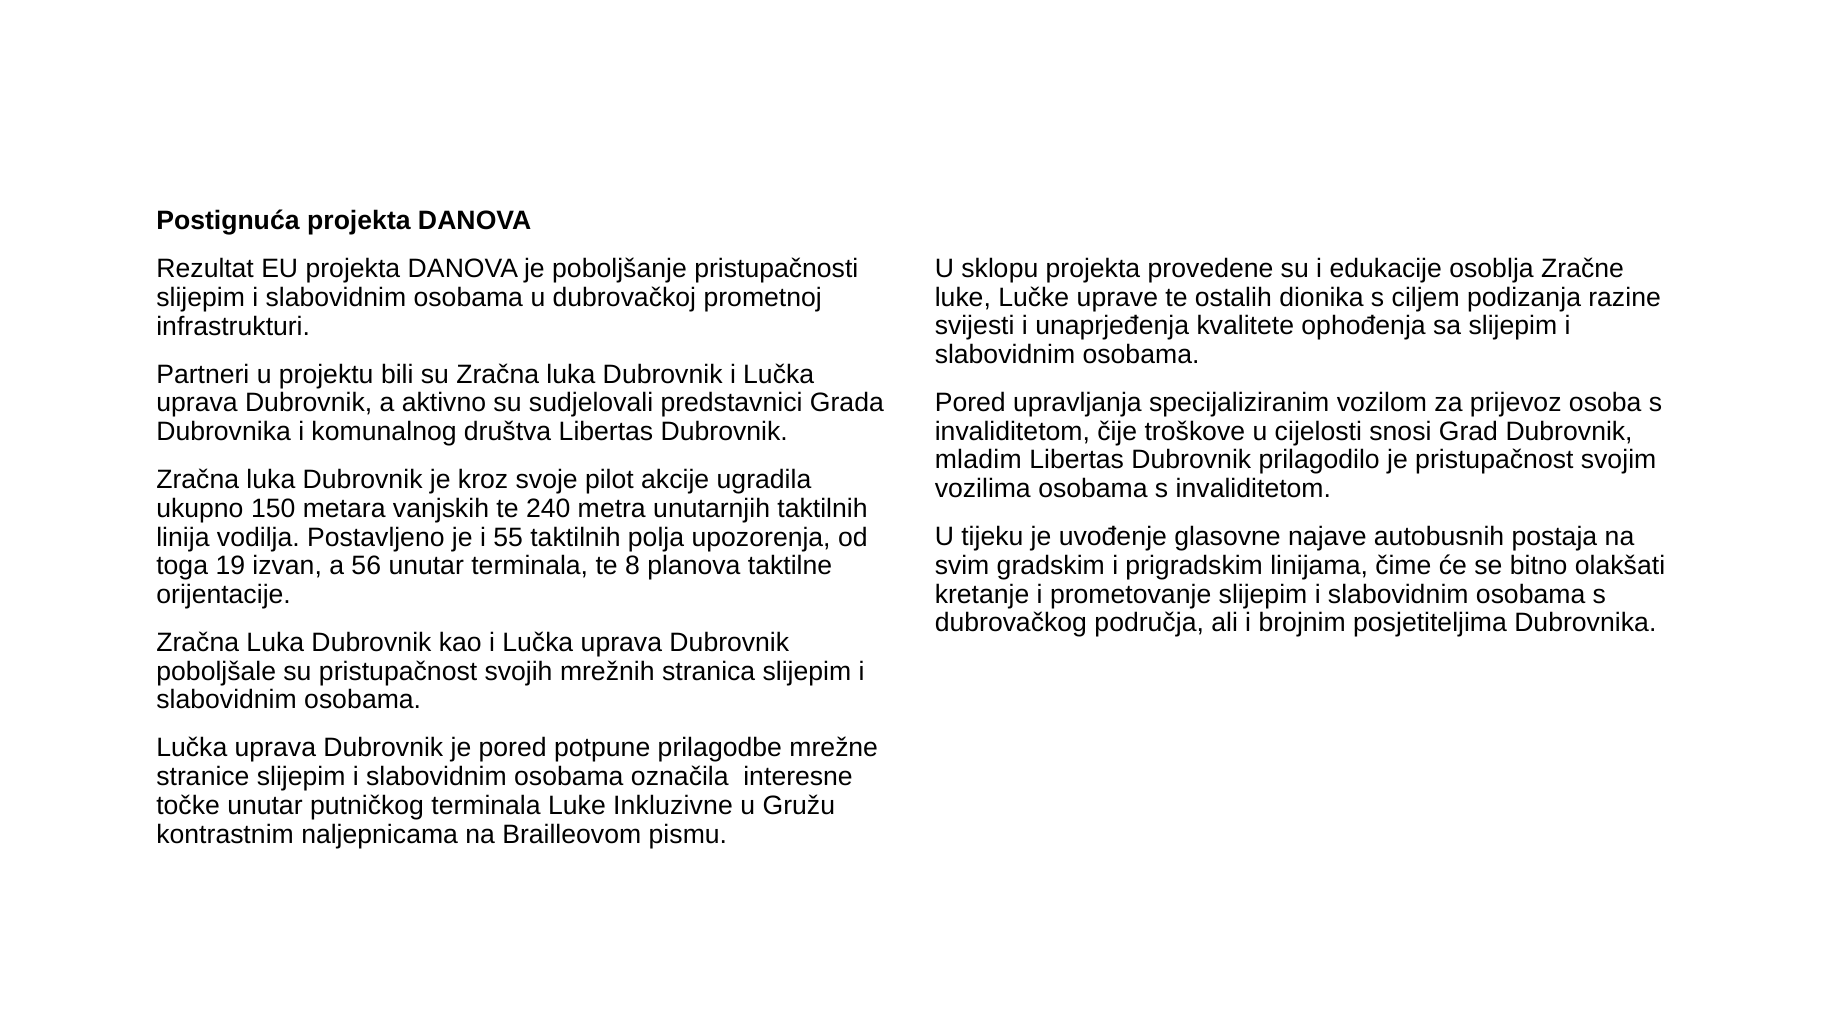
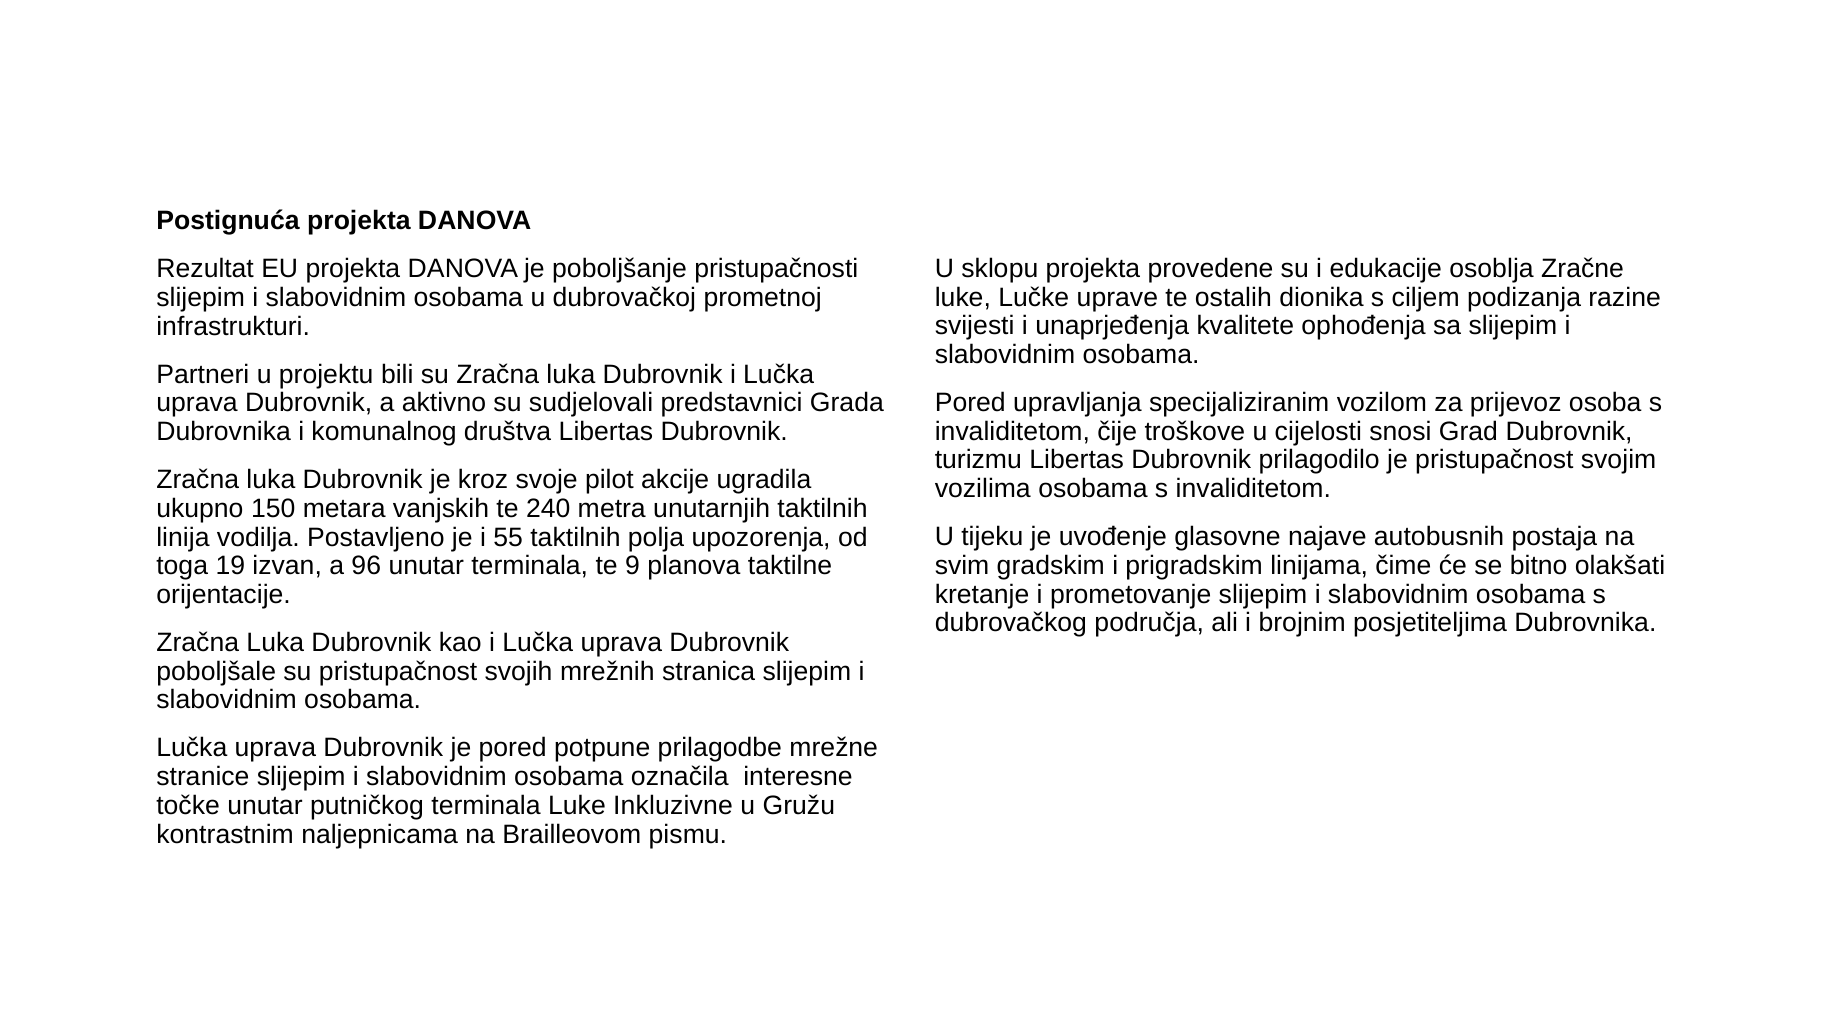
mladim: mladim -> turizmu (978, 460)
56: 56 -> 96 (366, 566)
8: 8 -> 9 (632, 566)
